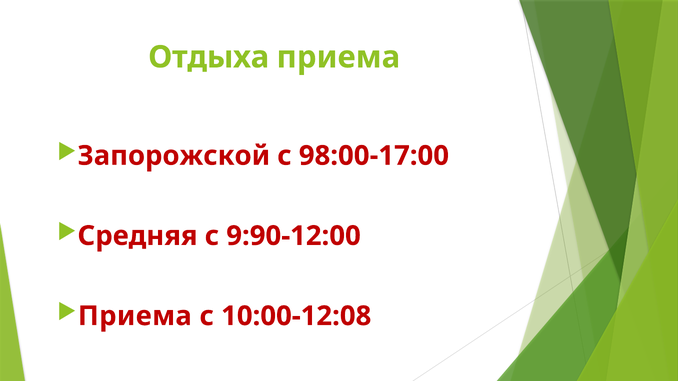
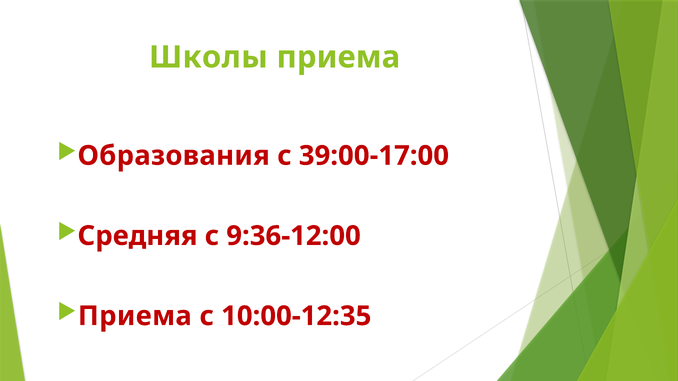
Отдыха: Отдыха -> Школы (208, 57)
Запорожской: Запорожской -> Образования (174, 156)
98:00-17:00: 98:00-17:00 -> 39:00-17:00 (374, 156)
9:90-12:00: 9:90-12:00 -> 9:36-12:00 (294, 236)
10:00-12:08: 10:00-12:08 -> 10:00-12:35 (296, 316)
